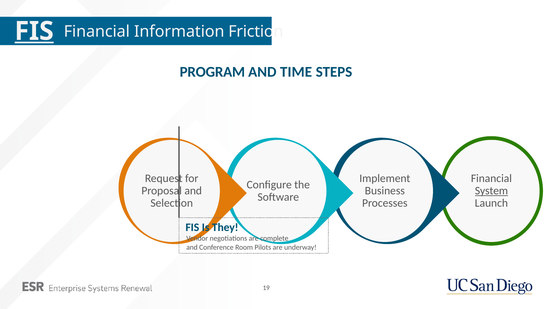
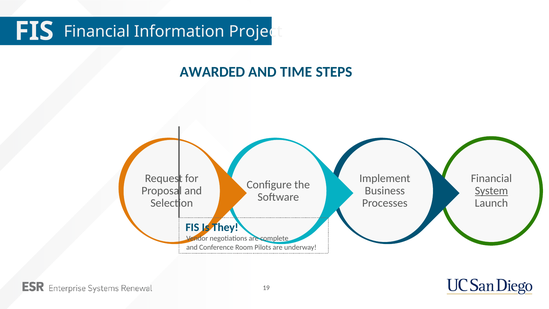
FIS underline: present -> none (34, 31)
Friction: Friction -> Project (256, 32)
PROGRAM: PROGRAM -> AWARDED (212, 72)
